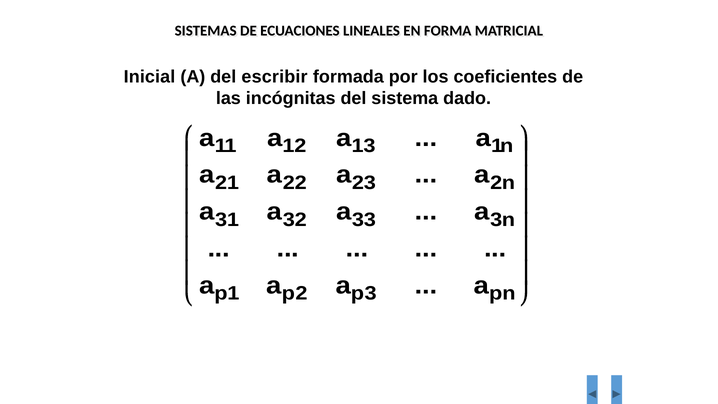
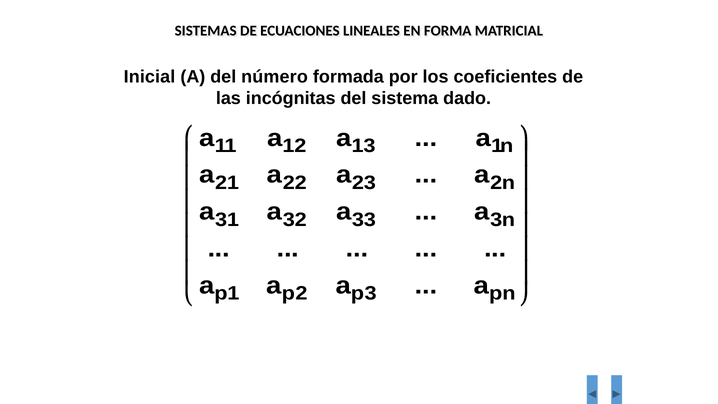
escribir: escribir -> número (275, 77)
